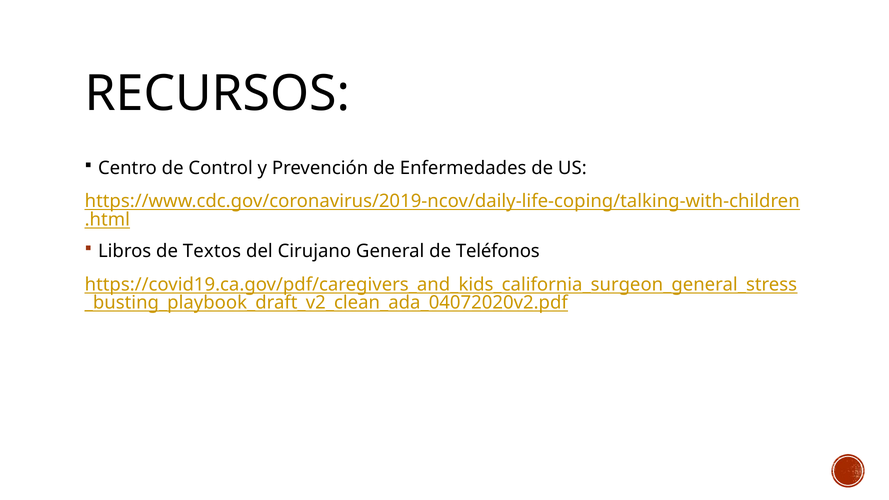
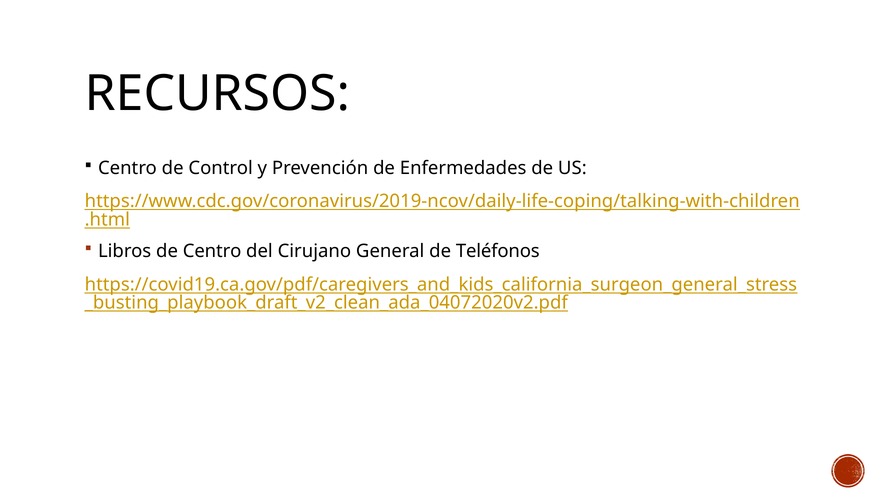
de Textos: Textos -> Centro (212, 251)
